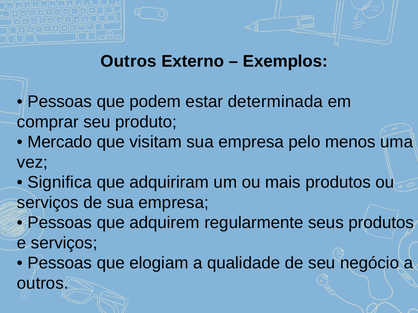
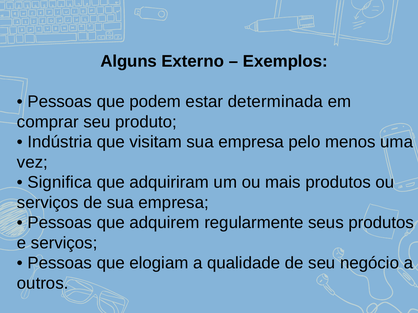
Outros: Outros -> Alguns (129, 61)
Mercado: Mercado -> Indústria (60, 142)
